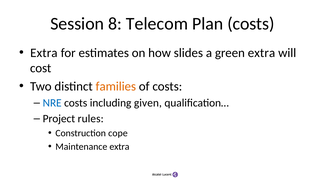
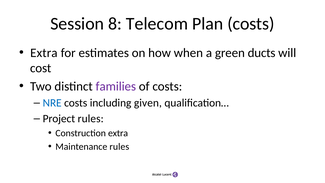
slides: slides -> when (188, 53)
green extra: extra -> ducts (262, 53)
families colour: orange -> purple (116, 86)
Construction cope: cope -> extra (118, 133)
Maintenance extra: extra -> rules (119, 147)
